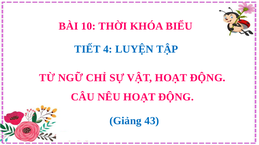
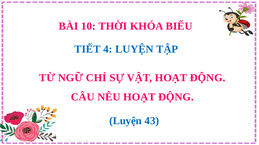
Giảng: Giảng -> Luyện (126, 121)
